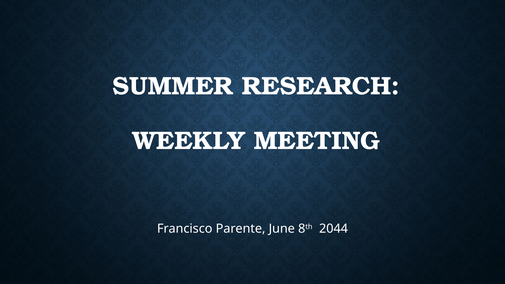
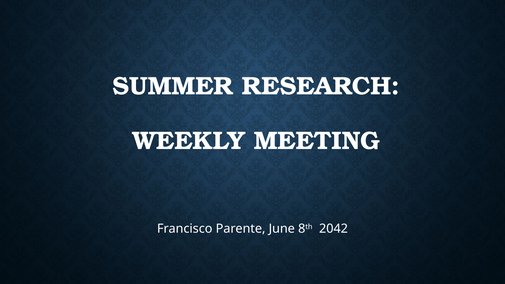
2044: 2044 -> 2042 (334, 229)
